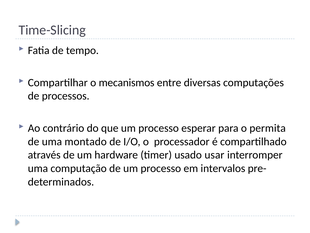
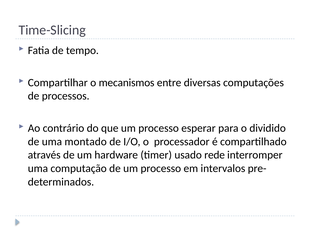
permita: permita -> dividido (268, 128)
usar: usar -> rede (215, 155)
